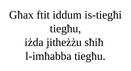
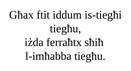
jitheżżu: jitheżżu -> ferraħtx (64, 42)
